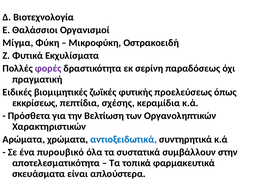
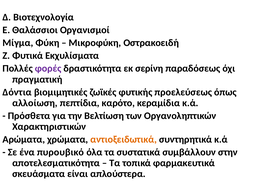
Ειδικές: Ειδικές -> Δόντια (17, 92)
εκκρίσεως: εκκρίσεως -> αλλοίωση (35, 103)
σχέσης: σχέσης -> καρότο (118, 103)
αντιοξειδωτικά colour: blue -> orange (124, 140)
